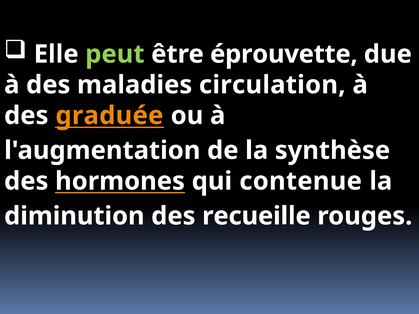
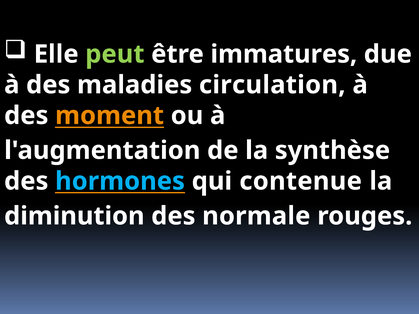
éprouvette: éprouvette -> immatures (284, 54)
graduée: graduée -> moment (110, 116)
hormones colour: white -> light blue (120, 181)
recueille: recueille -> normale (256, 216)
